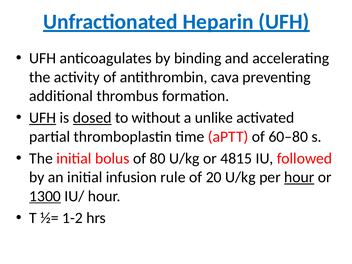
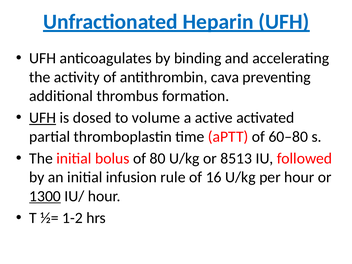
dosed underline: present -> none (92, 118)
without: without -> volume (156, 118)
unlike: unlike -> active (214, 118)
4815: 4815 -> 8513 (236, 159)
20: 20 -> 16 (214, 177)
hour underline: present -> none (299, 177)
